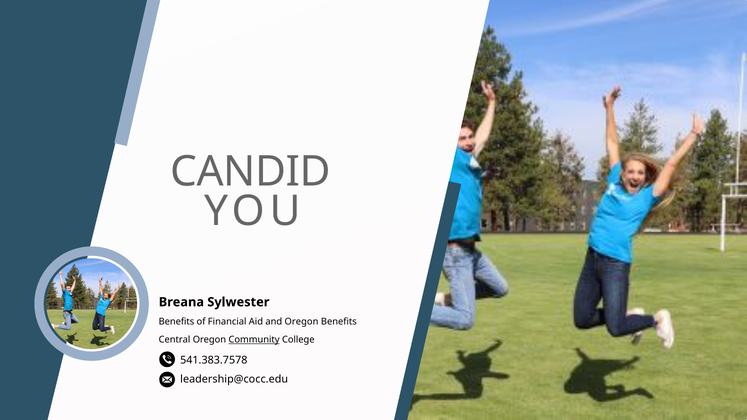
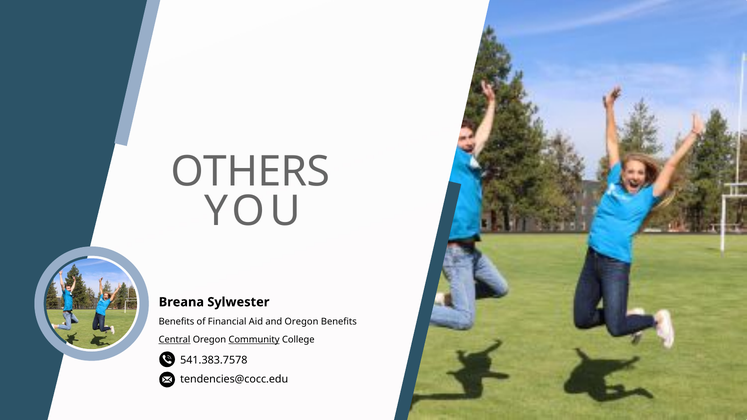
CANDID: CANDID -> OTHERS (250, 172)
Central underline: none -> present (175, 340)
leadership@cocc.edu: leadership@cocc.edu -> tendencies@cocc.edu (234, 379)
